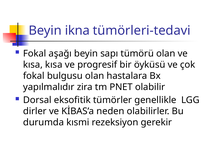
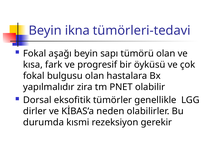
kısa kısa: kısa -> fark (54, 65)
